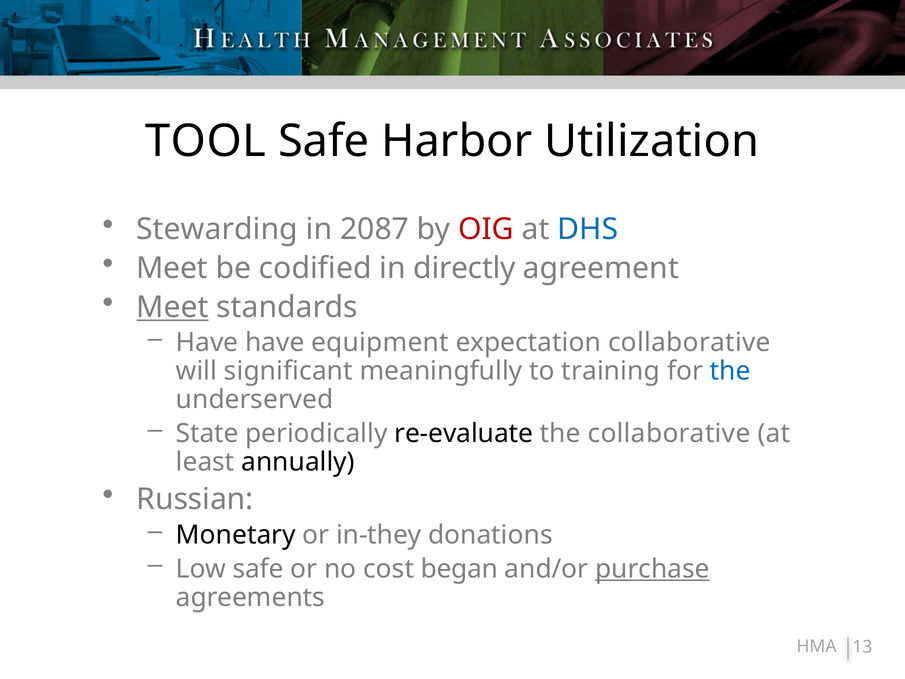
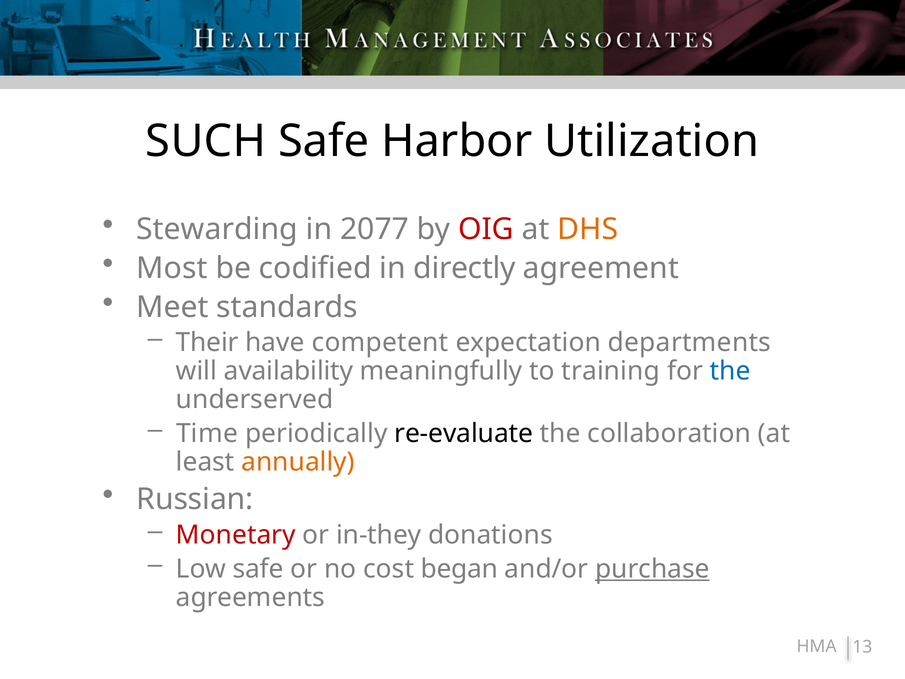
TOOL: TOOL -> SUCH (206, 141)
2087: 2087 -> 2077 (375, 229)
DHS colour: blue -> orange (588, 229)
Meet: Meet -> Most (172, 268)
Meet underline: present -> none (172, 307)
Have: Have -> Their (207, 343)
equipment: equipment -> competent (380, 343)
expectation collaborative: collaborative -> departments (689, 343)
significant: significant -> availability (289, 371)
State: State -> Time (207, 433)
the collaborative: collaborative -> collaboration (669, 433)
annually colour: black -> orange (298, 462)
Monetary colour: black -> red (236, 535)
